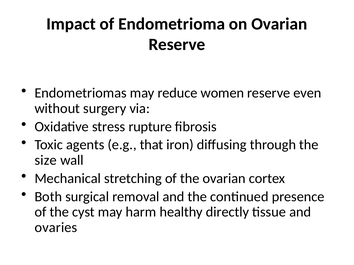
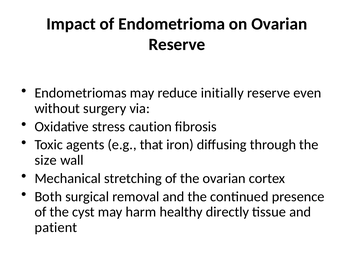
women: women -> initially (222, 93)
rupture: rupture -> caution (150, 127)
ovaries: ovaries -> patient (56, 228)
